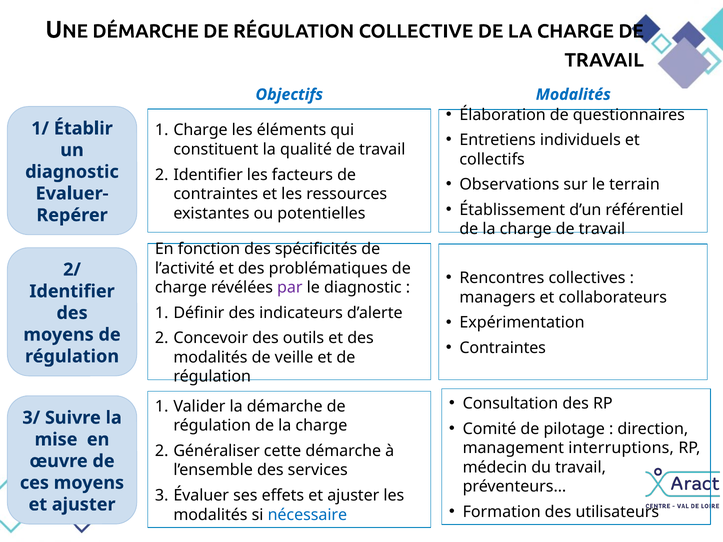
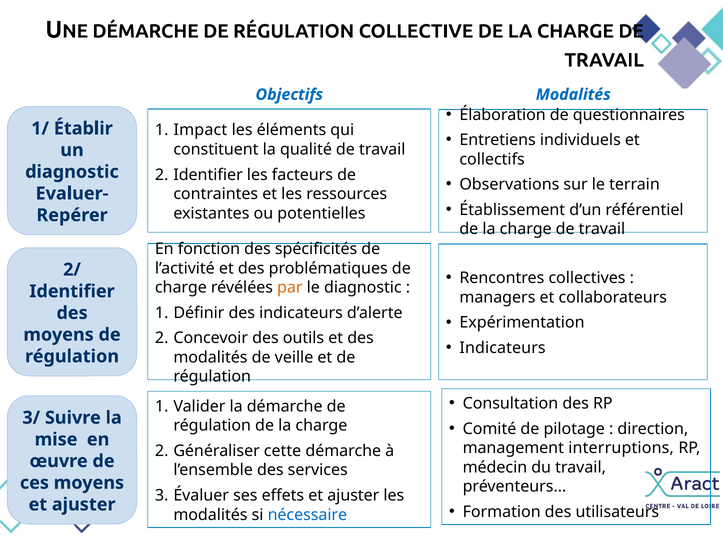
Charge: Charge -> Impact (200, 130)
par colour: purple -> orange (290, 288)
Contraintes: Contraintes -> Indicateurs (503, 348)
